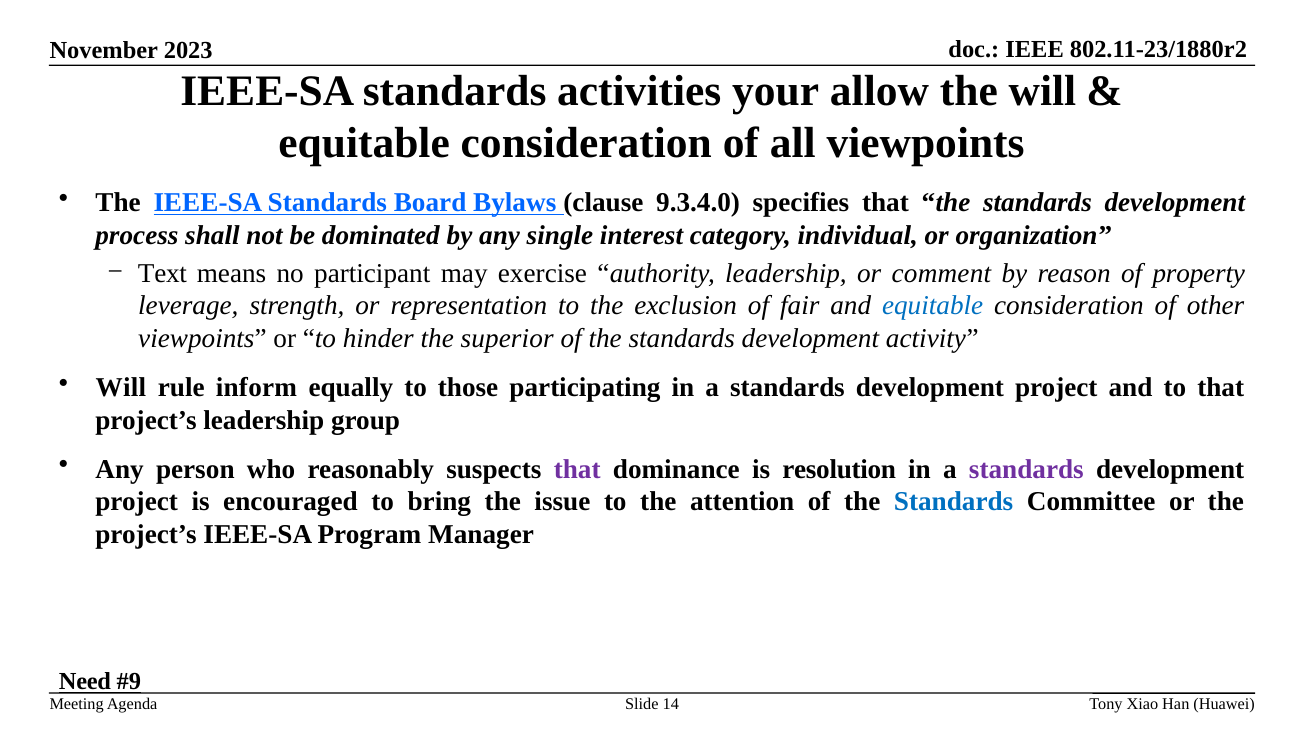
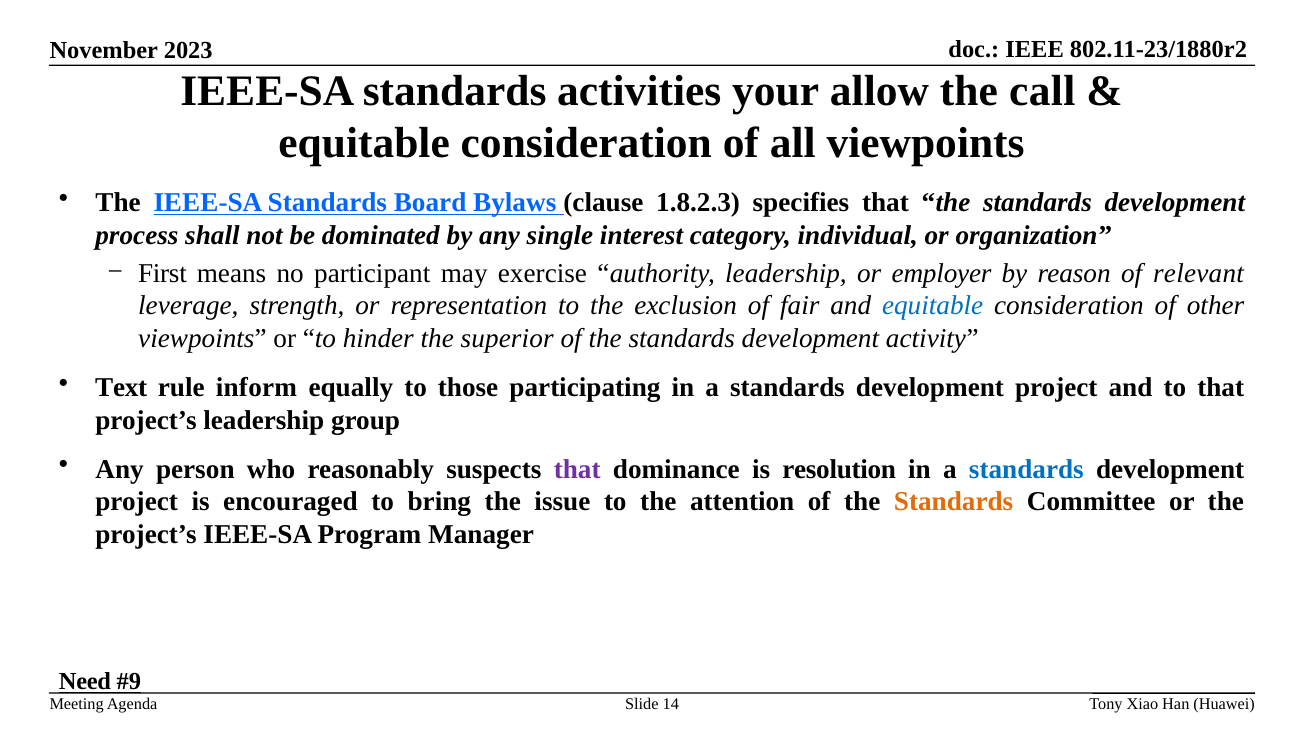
the will: will -> call (1042, 91)
9.3.4.0: 9.3.4.0 -> 1.8.2.3 (698, 202)
Text: Text -> First (162, 273)
comment: comment -> employer (942, 273)
property: property -> relevant (1199, 273)
Will: Will -> Text (121, 387)
standards colour: purple -> blue (1026, 469)
Standards colour: blue -> orange (954, 501)
